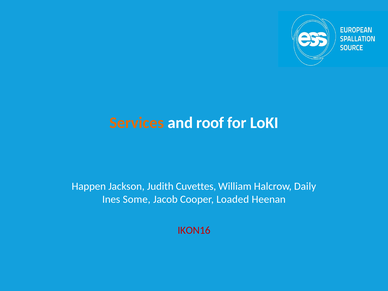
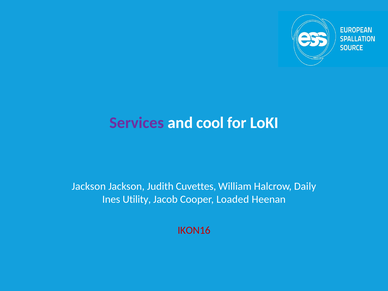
Services colour: orange -> purple (137, 123)
roof: roof -> cool (210, 123)
Happen: Happen -> Jackson (89, 186)
Some: Some -> Utility (137, 199)
